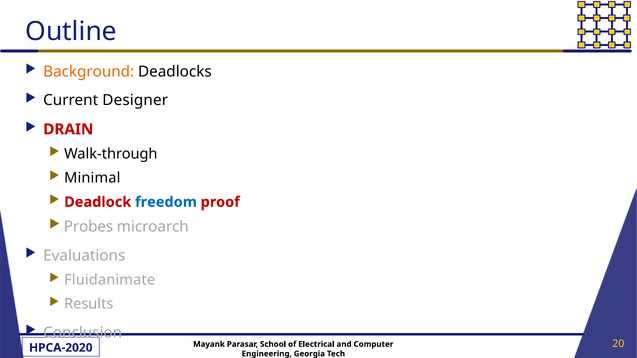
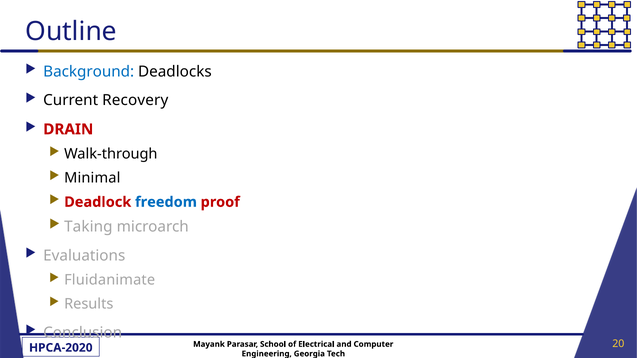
Background colour: orange -> blue (89, 72)
Designer: Designer -> Recovery (135, 101)
Probes: Probes -> Taking (88, 227)
